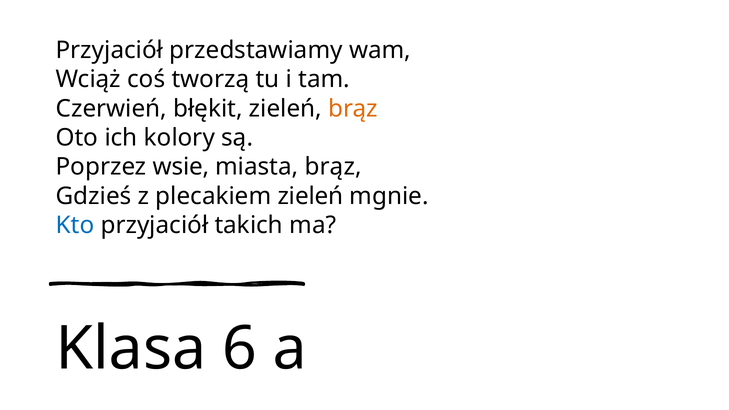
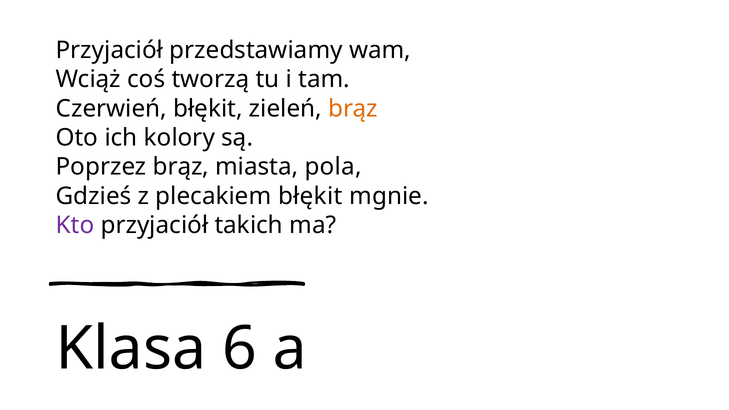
Poprzez wsie: wsie -> brąz (181, 167)
miasta brąz: brąz -> pola (333, 167)
plecakiem zieleń: zieleń -> błękit (310, 196)
Kto colour: blue -> purple (75, 225)
